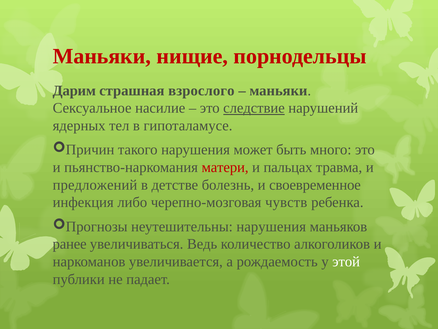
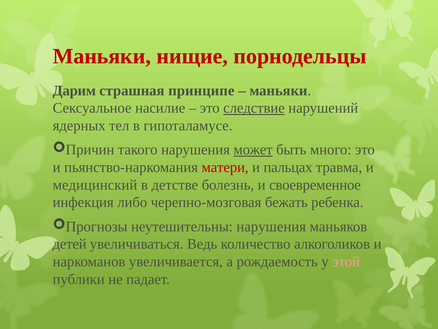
взрослого: взрослого -> принципе (201, 90)
может underline: none -> present (253, 150)
предложений: предложений -> медицинский (95, 185)
чувств: чувств -> бежать (286, 202)
ранее: ранее -> детей (70, 244)
этой colour: white -> pink (346, 261)
